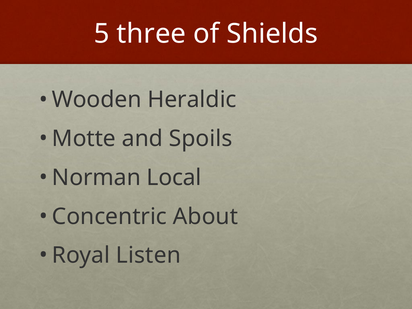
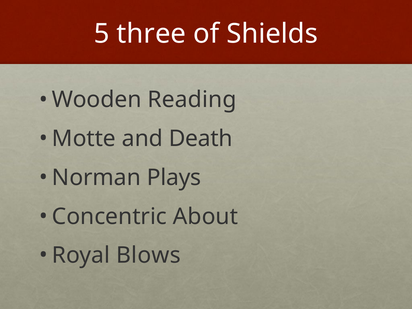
Heraldic: Heraldic -> Reading (192, 100)
Spoils: Spoils -> Death (201, 139)
Local: Local -> Plays (174, 178)
Listen: Listen -> Blows (148, 255)
